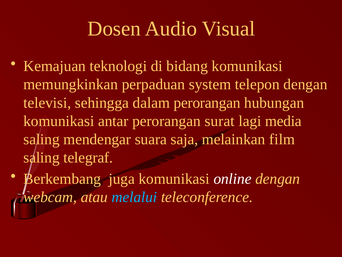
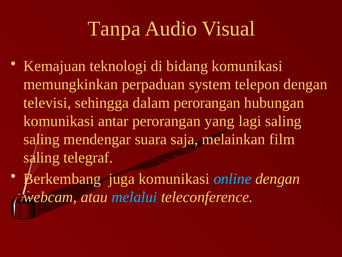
Dosen: Dosen -> Tanpa (114, 29)
surat: surat -> yang (220, 121)
lagi media: media -> saling (283, 121)
online colour: white -> light blue (233, 179)
